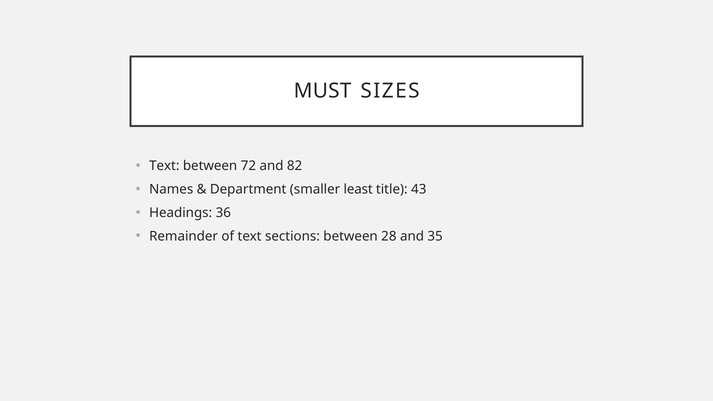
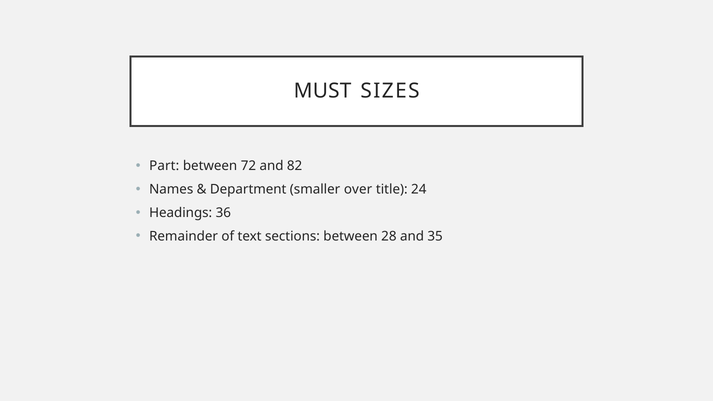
Text: Text -> Part (164, 166)
least: least -> over (358, 189)
43: 43 -> 24 (419, 189)
